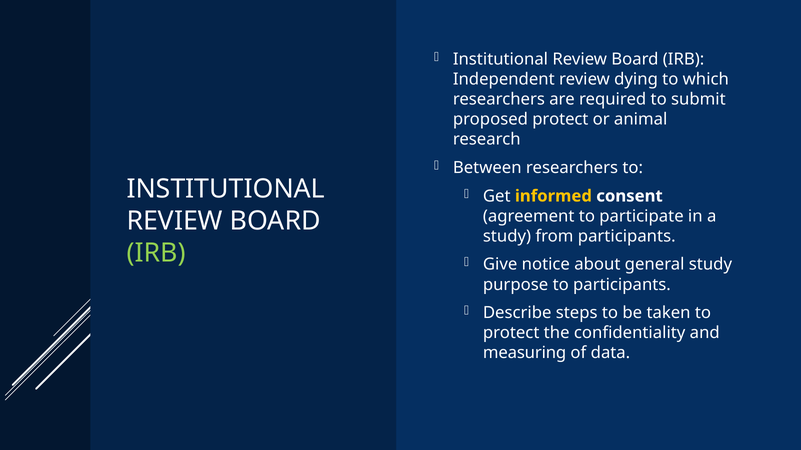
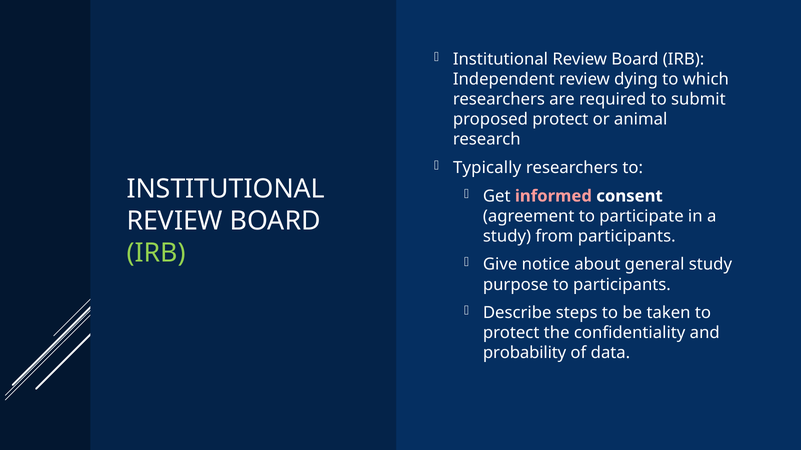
Between: Between -> Typically (487, 168)
informed colour: yellow -> pink (553, 196)
measuring: measuring -> probability (525, 353)
